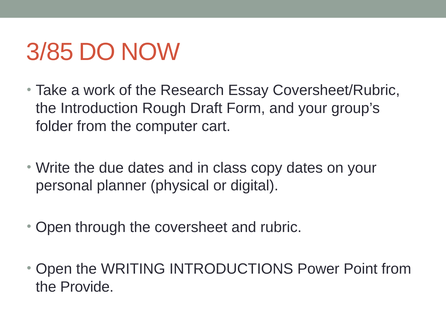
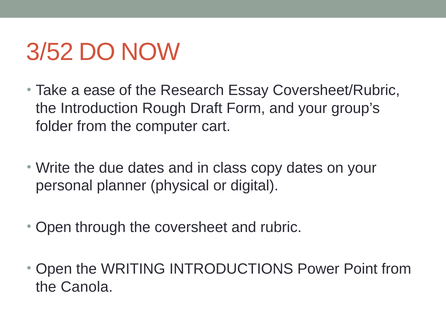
3/85: 3/85 -> 3/52 (50, 52)
work: work -> ease (99, 90)
Provide: Provide -> Canola (87, 286)
